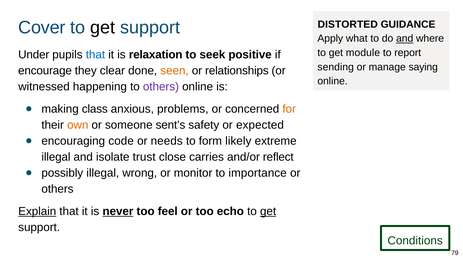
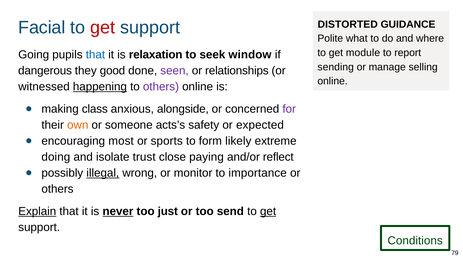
Cover: Cover -> Facial (42, 28)
get colour: black -> red (103, 28)
Apply: Apply -> Polite (330, 38)
and underline: present -> none (405, 38)
Under: Under -> Going (34, 54)
positive: positive -> window (250, 54)
saying: saying -> selling (423, 67)
encourage: encourage -> dangerous (45, 70)
clear: clear -> good (112, 70)
seen colour: orange -> purple (174, 70)
happening underline: none -> present (100, 86)
problems: problems -> alongside (183, 109)
for colour: orange -> purple (289, 109)
sent’s: sent’s -> acts’s (171, 125)
code: code -> most (121, 141)
needs: needs -> sports (167, 141)
illegal: illegal -> doing (56, 157)
carries: carries -> paying (206, 157)
illegal underline: none -> present (103, 173)
feel: feel -> just (168, 211)
echo: echo -> send (230, 211)
